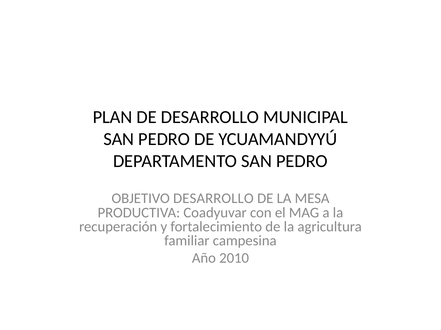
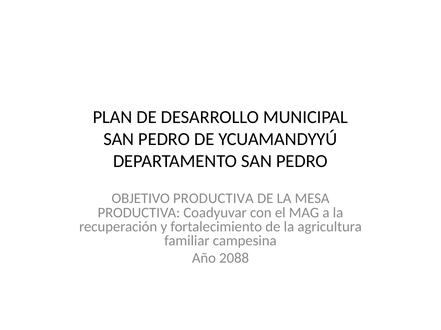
OBJETIVO DESARROLLO: DESARROLLO -> PRODUCTIVA (213, 199)
2010: 2010 -> 2088 (234, 258)
